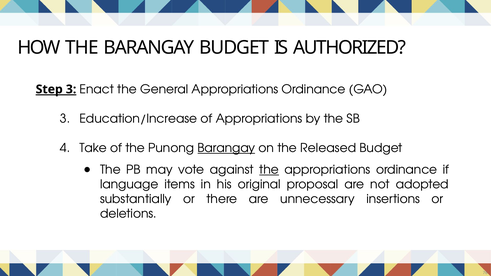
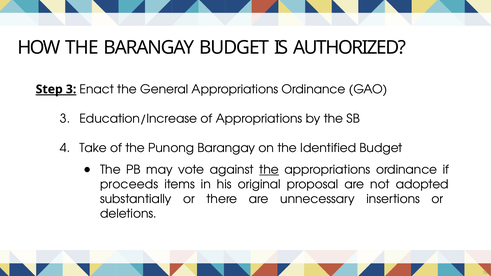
Barangay underline: present -> none (226, 148)
Released: Released -> Identified (328, 148)
language: language -> proceeds (129, 184)
